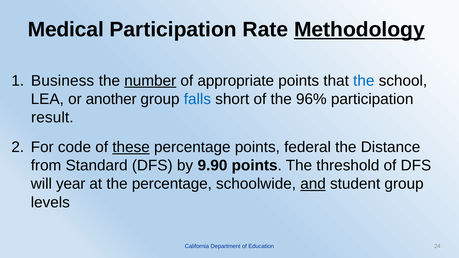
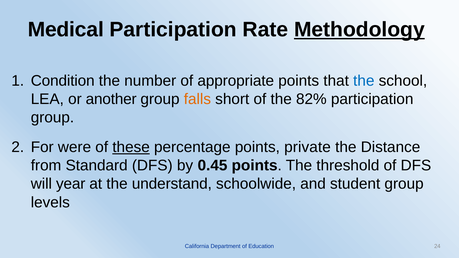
Business: Business -> Condition (63, 81)
number underline: present -> none (150, 81)
falls colour: blue -> orange (197, 99)
96%: 96% -> 82% (311, 99)
result: result -> group (52, 117)
code: code -> were (75, 147)
federal: federal -> private (307, 147)
9.90: 9.90 -> 0.45 (212, 166)
the percentage: percentage -> understand (172, 184)
and underline: present -> none (313, 184)
